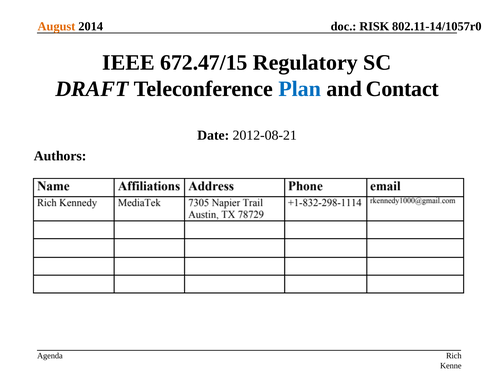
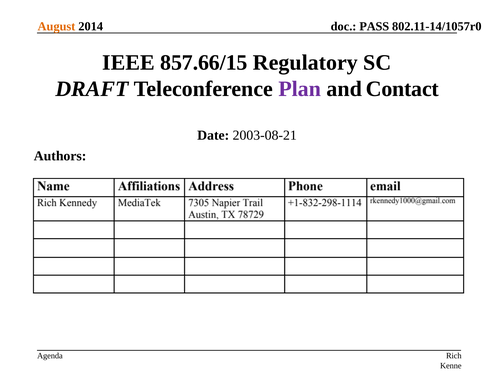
RISK: RISK -> PASS (374, 26)
672.47/15: 672.47/15 -> 857.66/15 (204, 62)
Plan colour: blue -> purple (300, 89)
2012-08-21: 2012-08-21 -> 2003-08-21 (265, 135)
